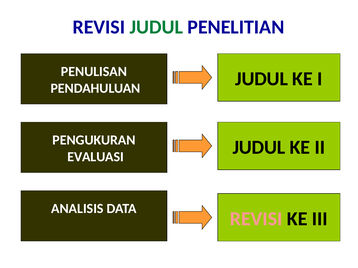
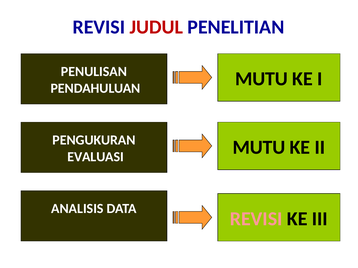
JUDUL colour: green -> red (156, 27)
JUDUL: JUDUL -> MUTU (262, 79)
JUDUL: JUDUL -> MUTU (259, 148)
